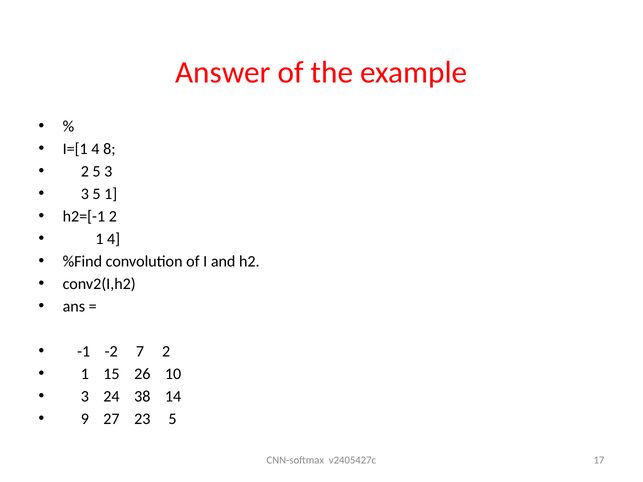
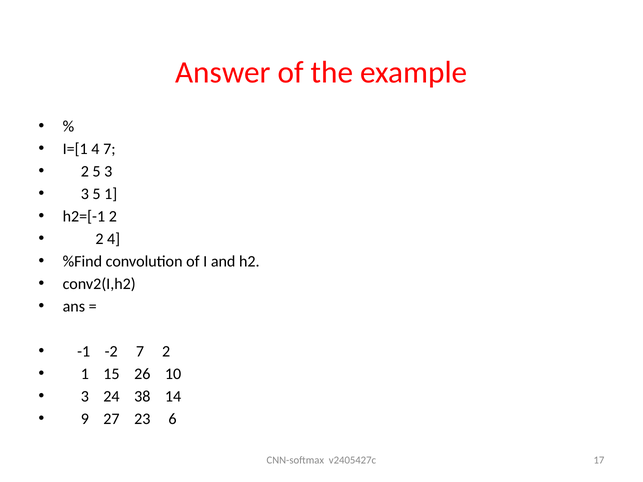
4 8: 8 -> 7 (109, 149)
1: 1 -> 2 (99, 239)
23 5: 5 -> 6 (173, 419)
